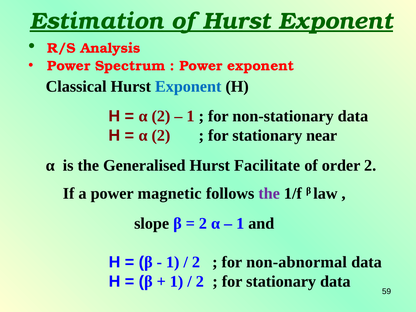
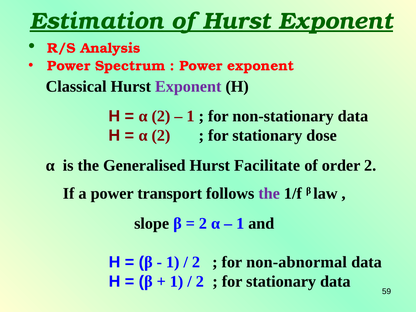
Exponent colour: blue -> purple (188, 86)
near: near -> dose (322, 136)
magnetic: magnetic -> transport (170, 194)
